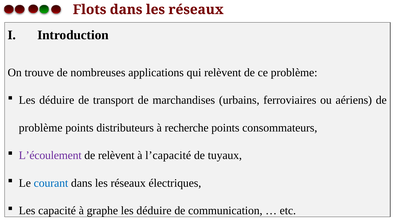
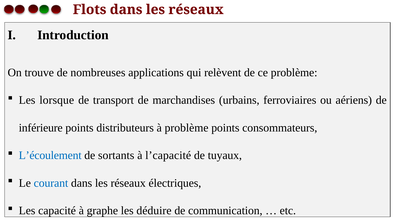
déduire: déduire -> lorsque (57, 100)
problème: problème -> inférieure (41, 128)
à recherche: recherche -> problème (187, 128)
L’écoulement colour: purple -> blue (50, 156)
de relèvent: relèvent -> sortants (116, 156)
